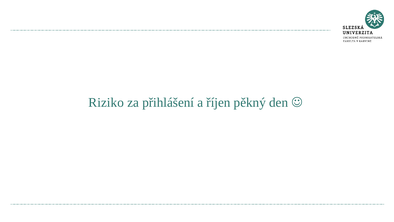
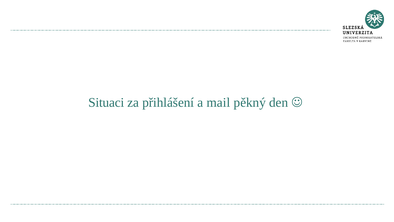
Riziko: Riziko -> Situaci (106, 102)
říjen: říjen -> mail (218, 102)
